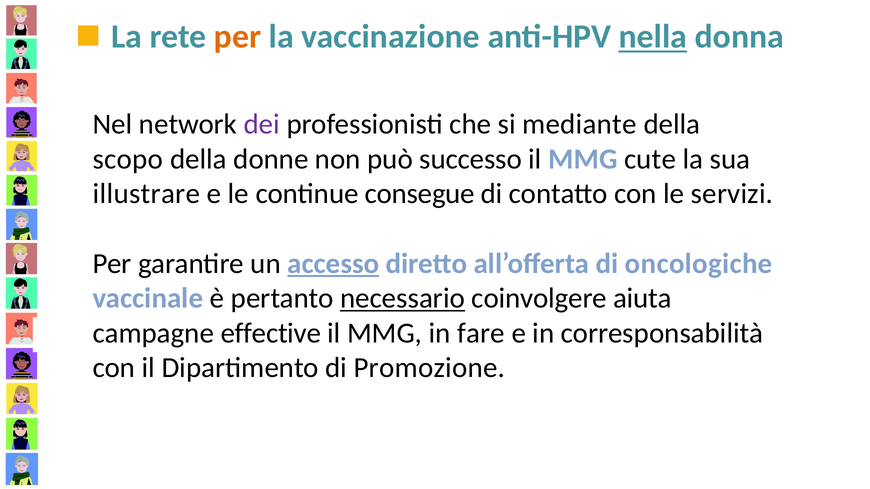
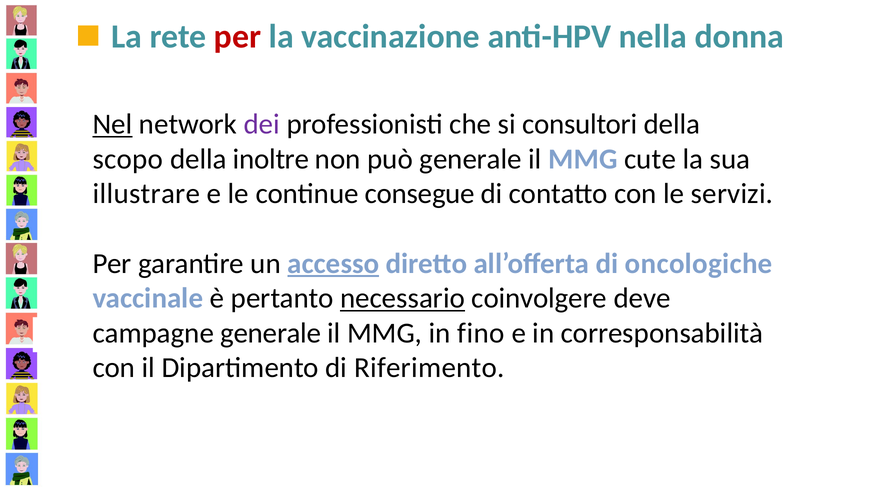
per colour: orange -> red (238, 37)
nella underline: present -> none (653, 37)
Nel underline: none -> present (113, 124)
mediante: mediante -> consultori (580, 124)
donne: donne -> inoltre (271, 159)
può successo: successo -> generale (471, 159)
aiuta: aiuta -> deve (642, 298)
campagne effective: effective -> generale (271, 333)
fare: fare -> fino (481, 333)
Promozione: Promozione -> Riferimento (429, 368)
